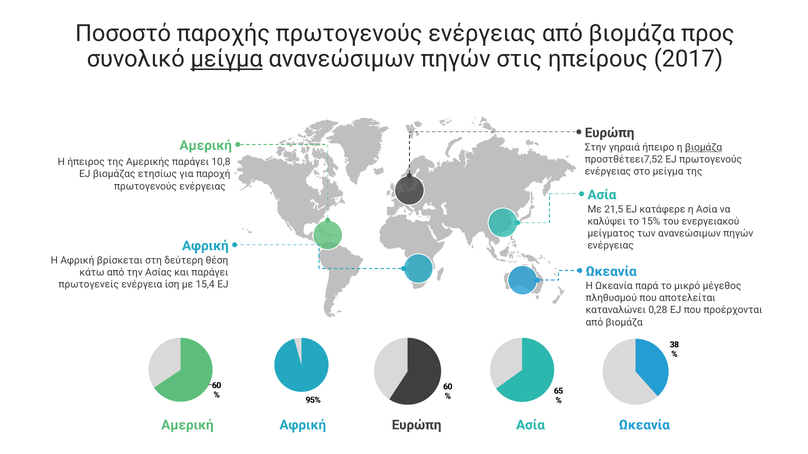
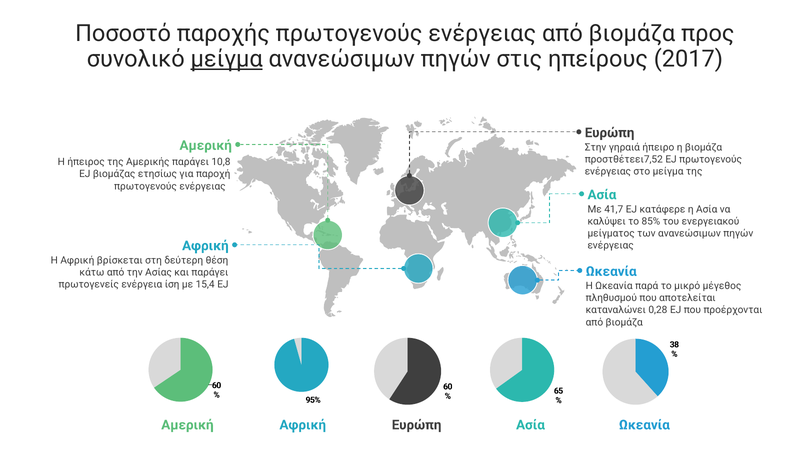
βιομάζα underline: present -> none (704, 147)
21,5: 21,5 -> 41,7 (614, 209)
15%: 15% -> 85% (651, 222)
